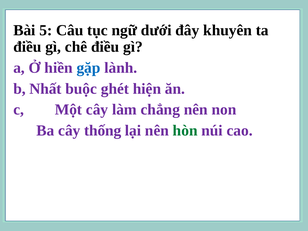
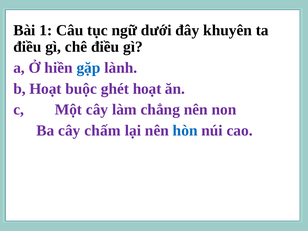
5: 5 -> 1 (46, 30)
b Nhất: Nhất -> Hoạt (45, 89)
ghét hiện: hiện -> hoạt (147, 89)
thống: thống -> chấm (103, 131)
hòn colour: green -> blue (185, 131)
